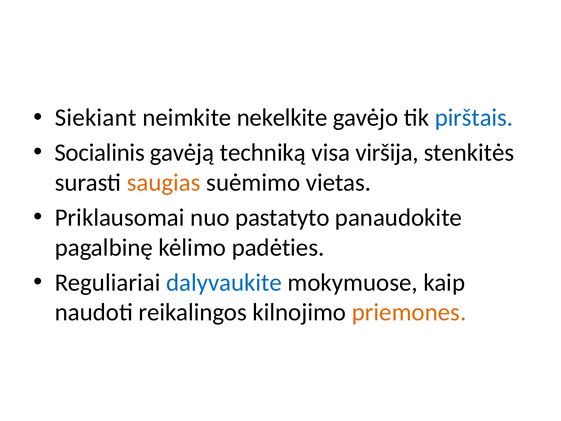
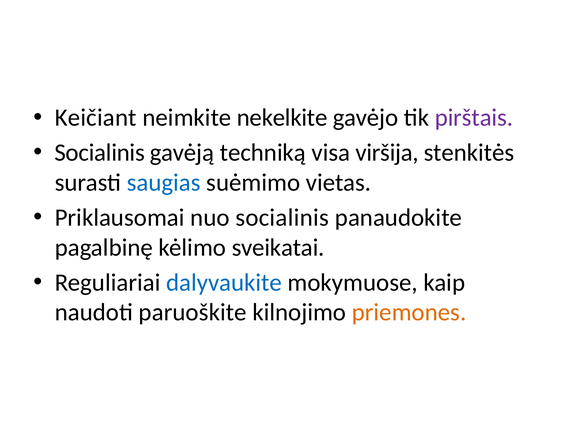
Siekiant: Siekiant -> Keičiant (96, 118)
pirštais colour: blue -> purple (474, 118)
saugias colour: orange -> blue (164, 183)
nuo pastatyto: pastatyto -> socialinis (282, 217)
padėties: padėties -> sveikatai (278, 247)
reikalingos: reikalingos -> paruoškite (193, 312)
